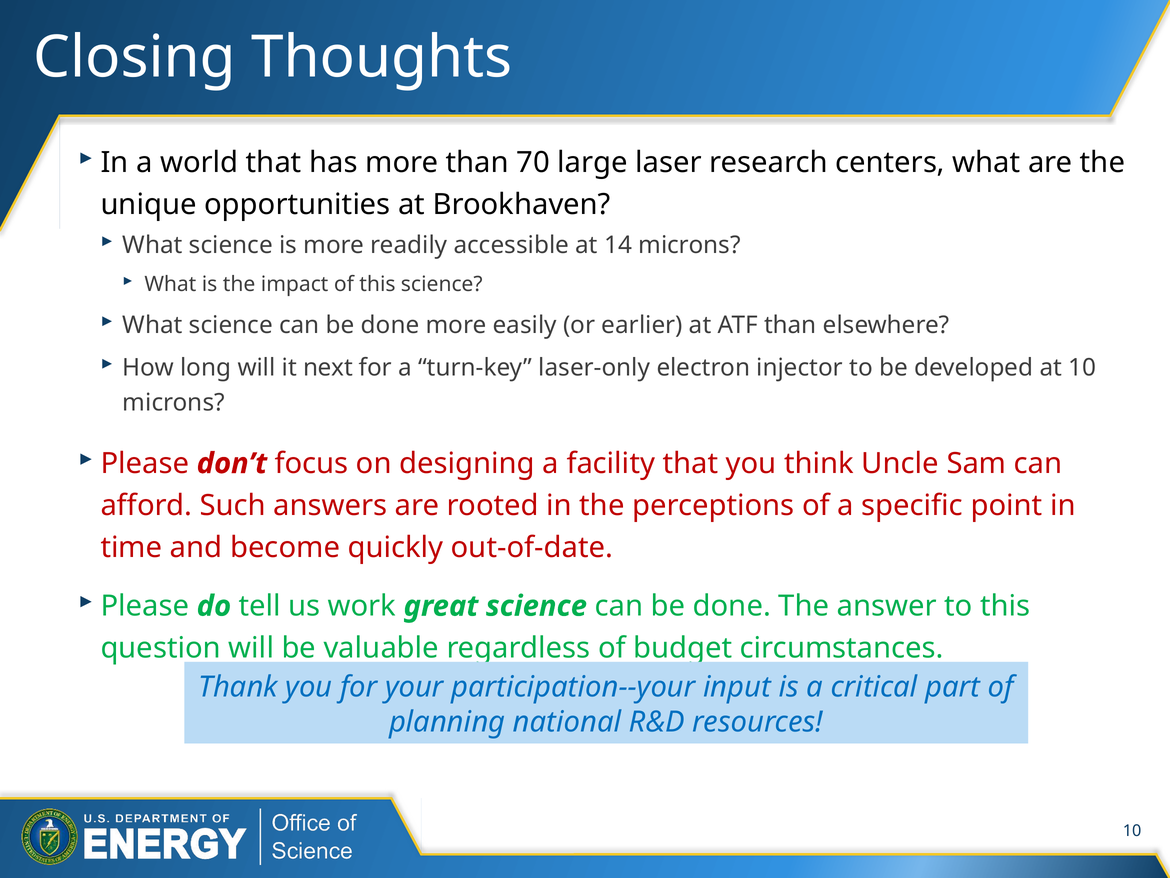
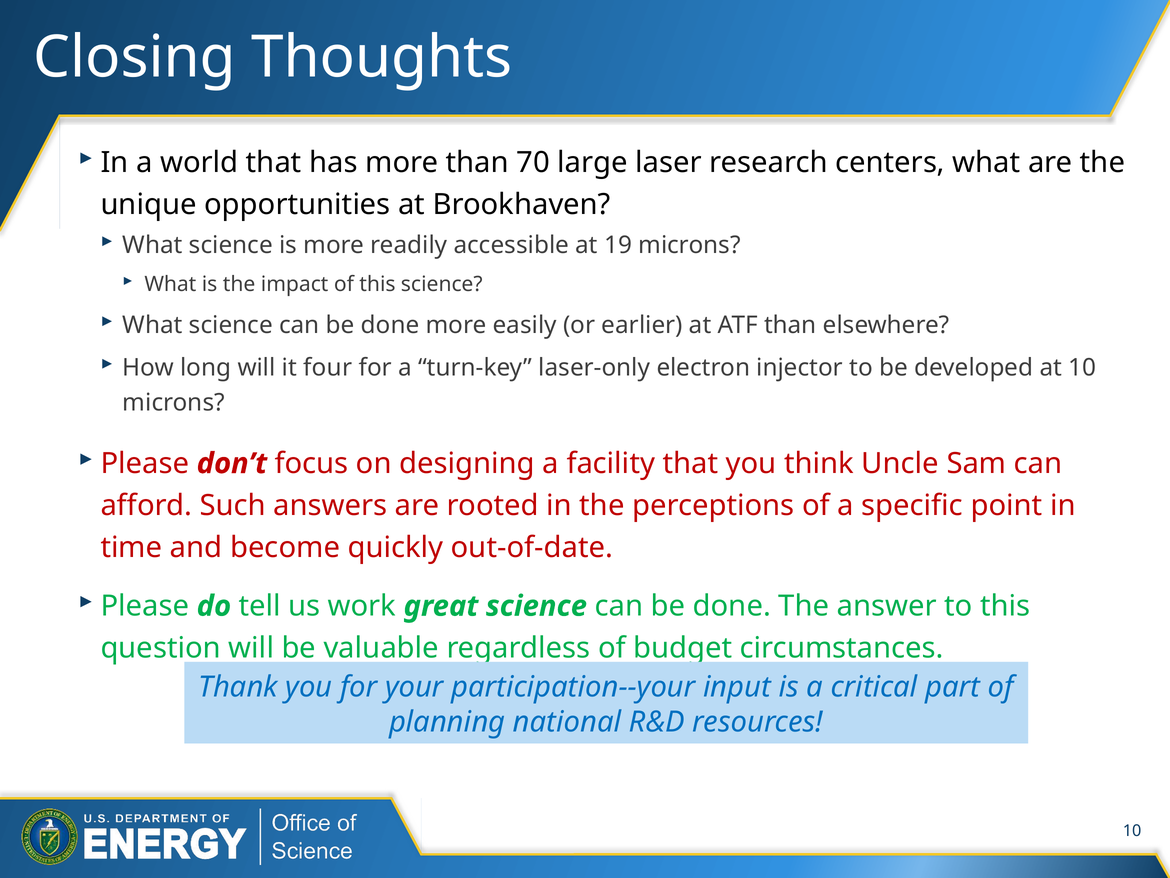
14: 14 -> 19 (618, 245)
next: next -> four (328, 367)
